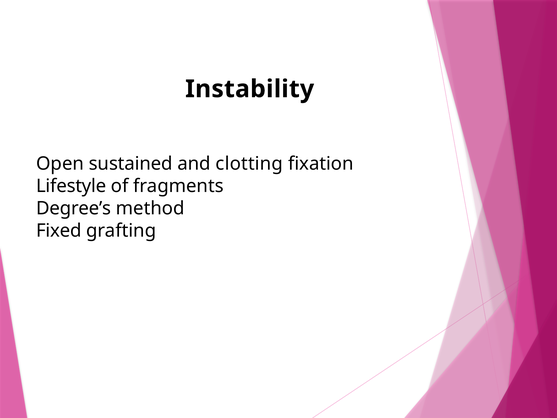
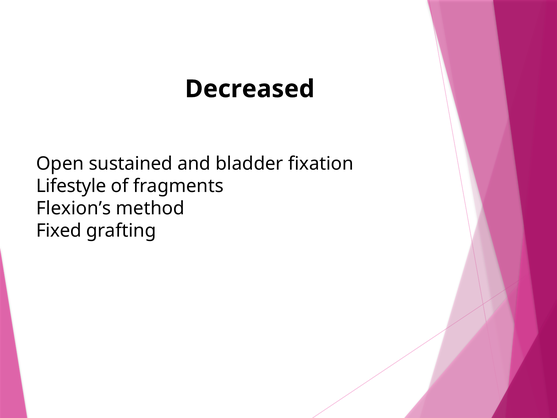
Instability: Instability -> Decreased (250, 89)
clotting: clotting -> bladder (249, 164)
Degree’s: Degree’s -> Flexion’s (74, 208)
